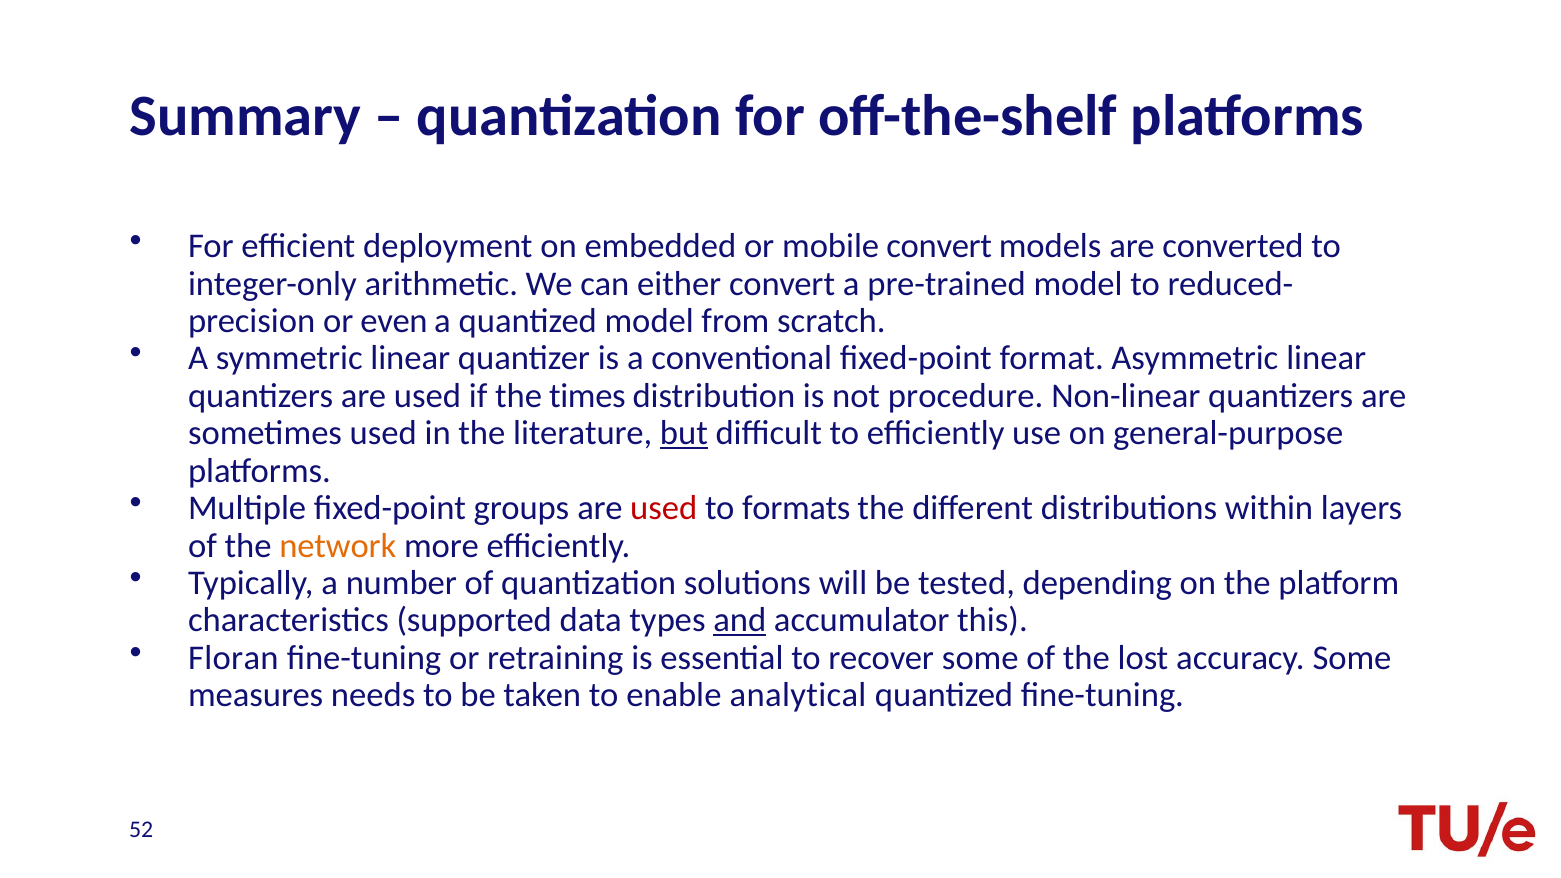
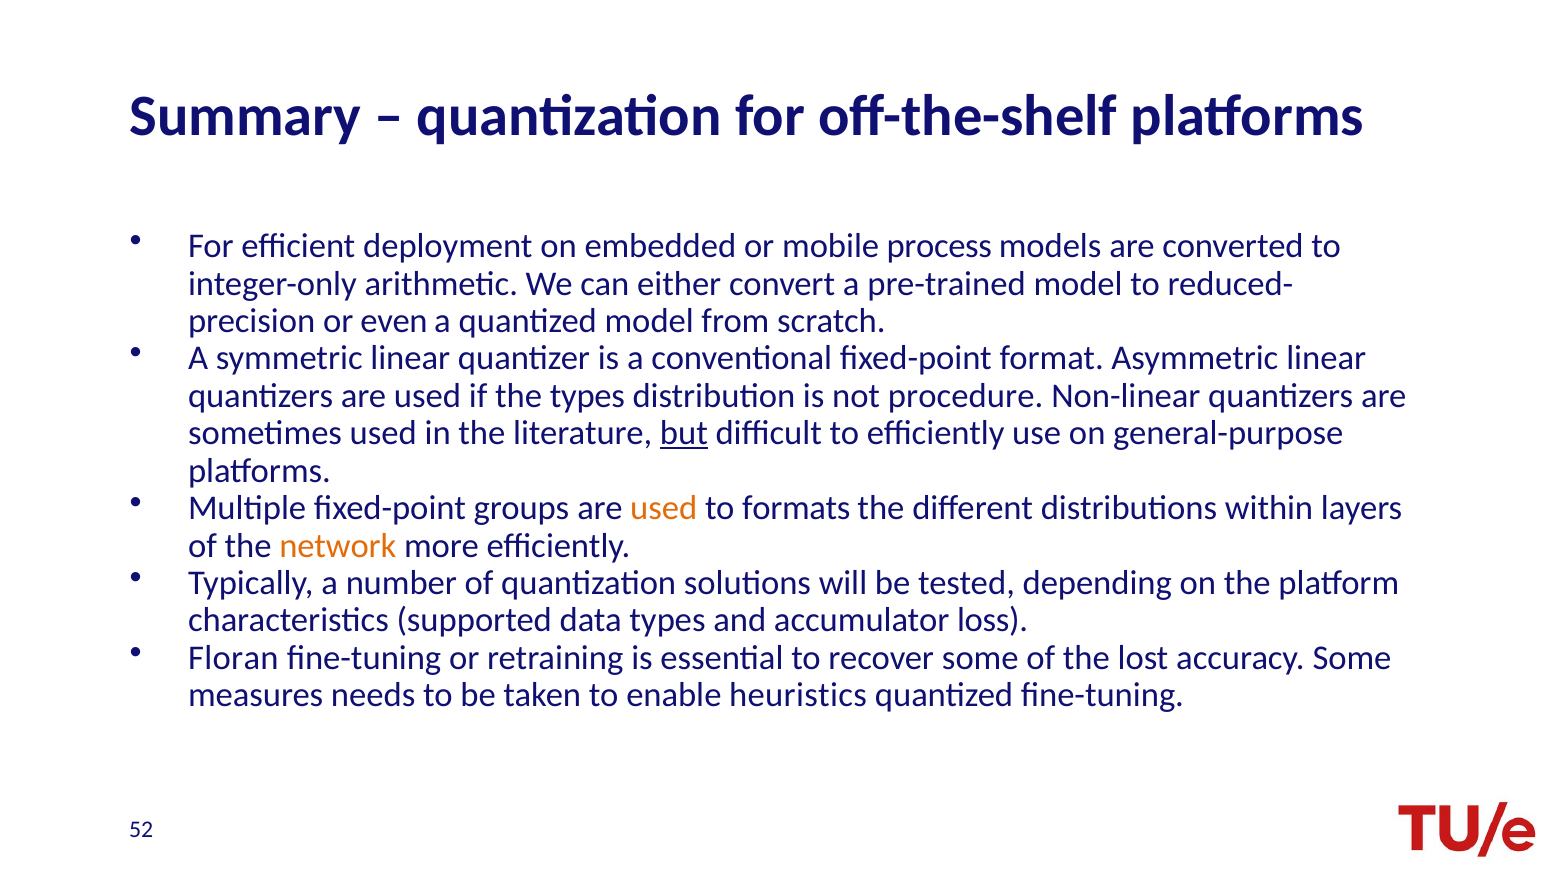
mobile convert: convert -> process (939, 246)
the times: times -> types (587, 396)
used colour: red -> orange (664, 508)
and underline: present -> none (740, 621)
this: this -> loss (993, 621)
analytical: analytical -> heuristics (798, 695)
